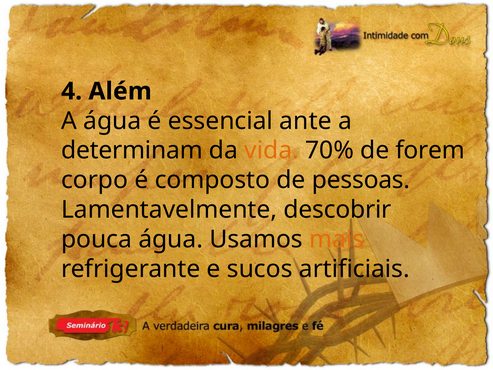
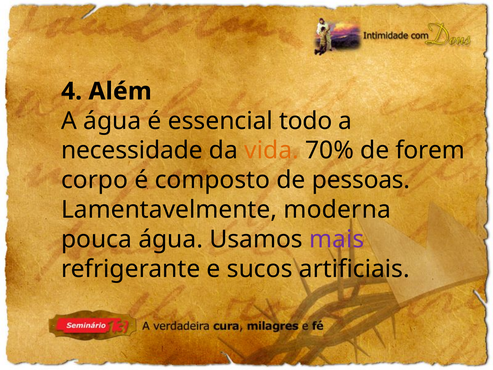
ante: ante -> todo (306, 121)
determinam: determinam -> necessidade (132, 150)
descobrir: descobrir -> moderna (337, 210)
mais colour: orange -> purple (337, 239)
